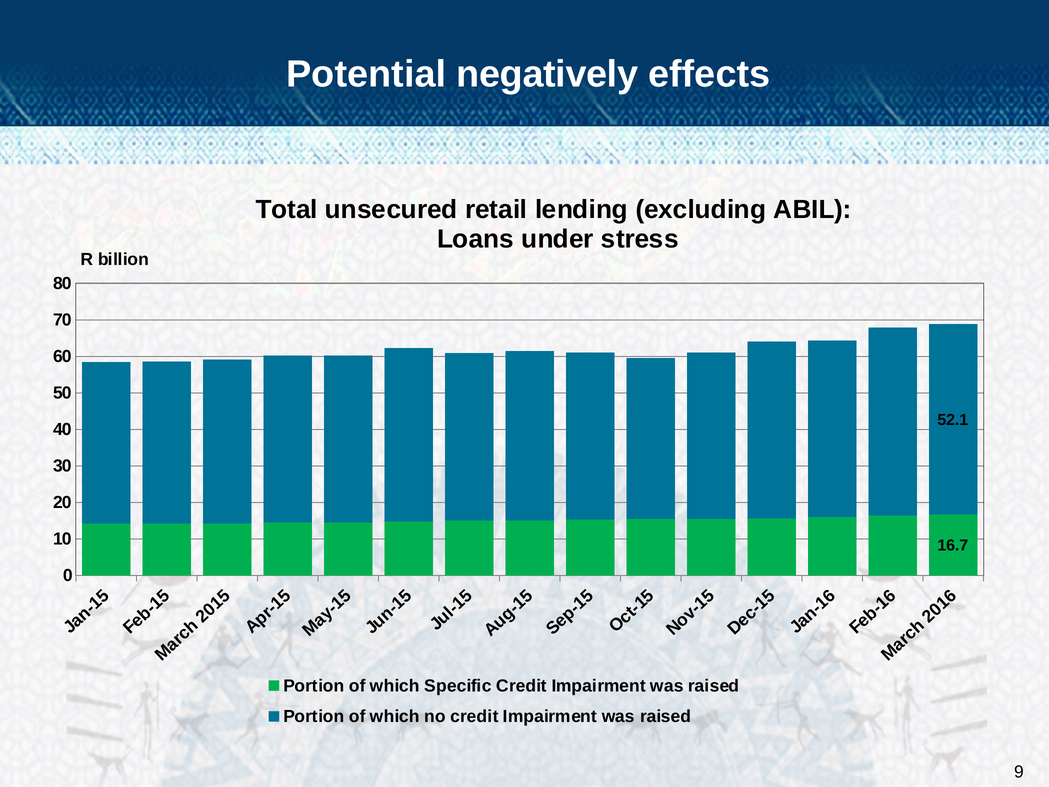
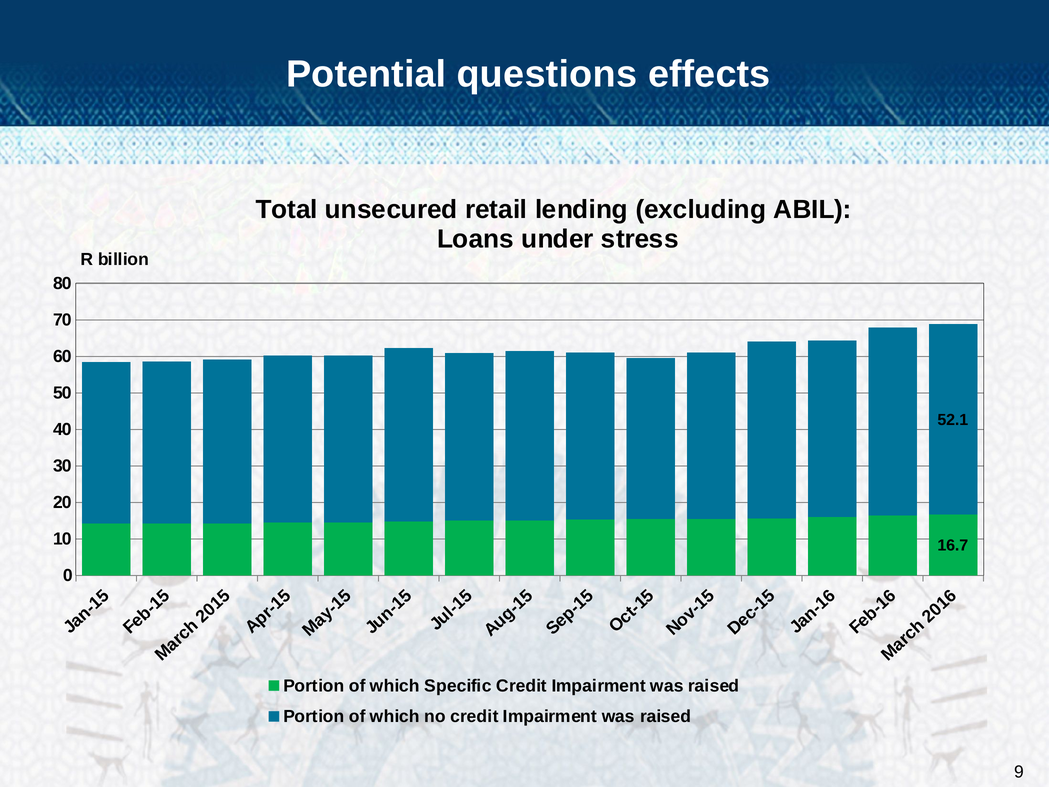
negatively: negatively -> questions (547, 74)
